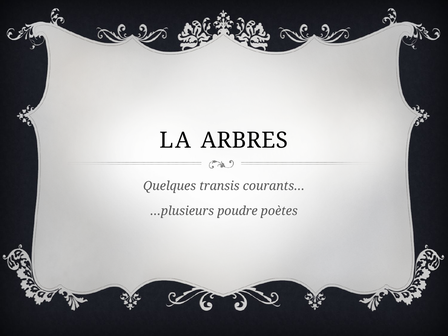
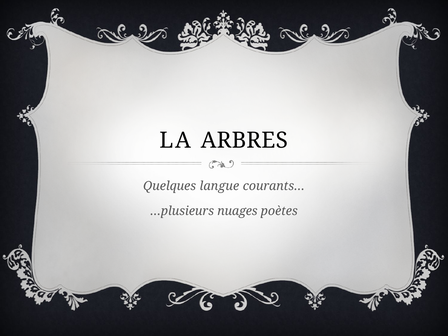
transis: transis -> langue (219, 186)
poudre: poudre -> nuages (237, 211)
